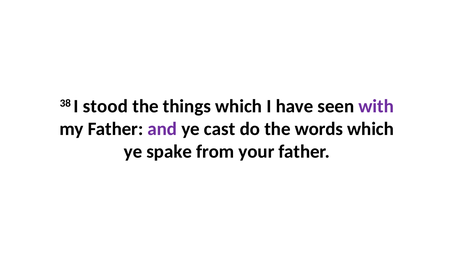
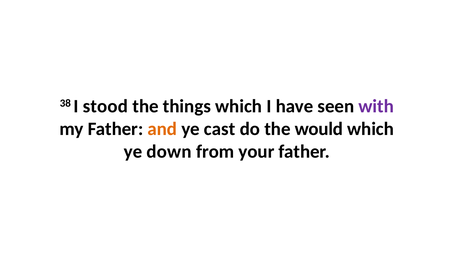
and colour: purple -> orange (162, 129)
words: words -> would (319, 129)
spake: spake -> down (169, 152)
